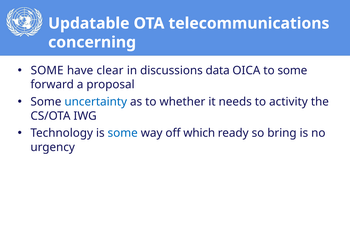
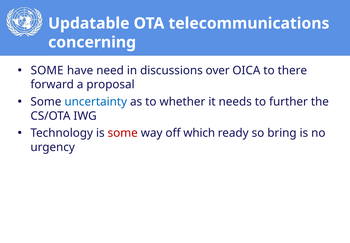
clear: clear -> need (110, 70)
data: data -> over (218, 70)
to some: some -> there (292, 70)
activity: activity -> further (288, 102)
some colour: blue -> red (123, 133)
